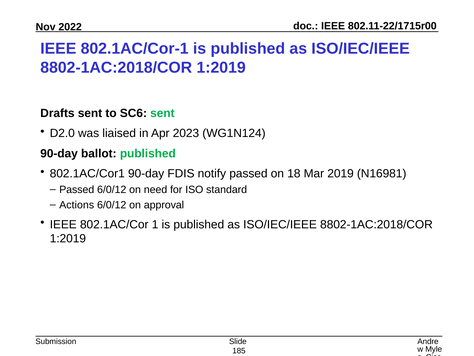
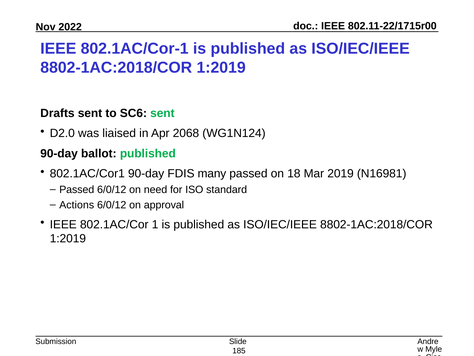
2023: 2023 -> 2068 (186, 133)
notify: notify -> many (212, 173)
